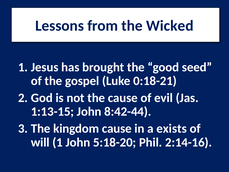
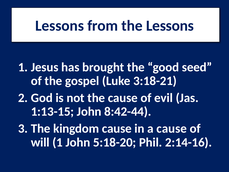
the Wicked: Wicked -> Lessons (170, 26)
0:18-21: 0:18-21 -> 3:18-21 (155, 81)
a exists: exists -> cause (172, 128)
